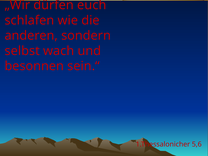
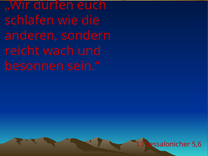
selbst: selbst -> reicht (22, 51)
